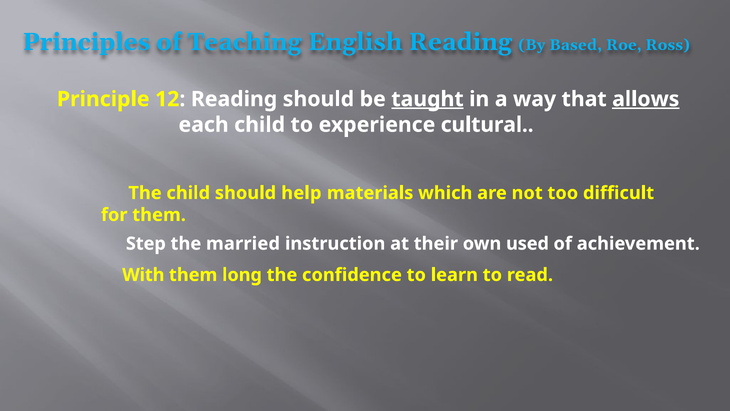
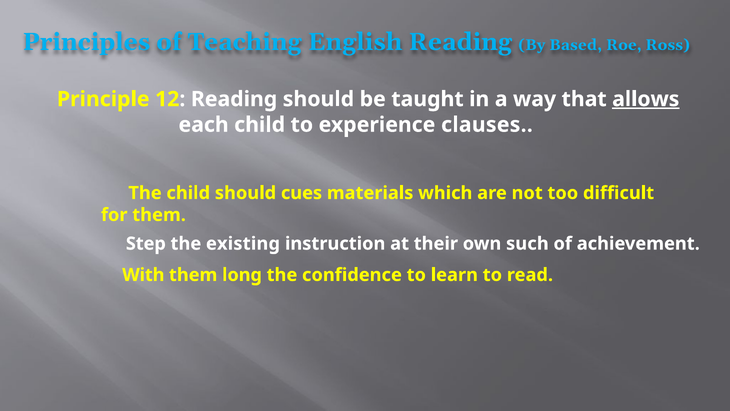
taught underline: present -> none (427, 99)
cultural: cultural -> clauses (487, 125)
help: help -> cues (301, 193)
married: married -> existing (243, 244)
used: used -> such (527, 244)
